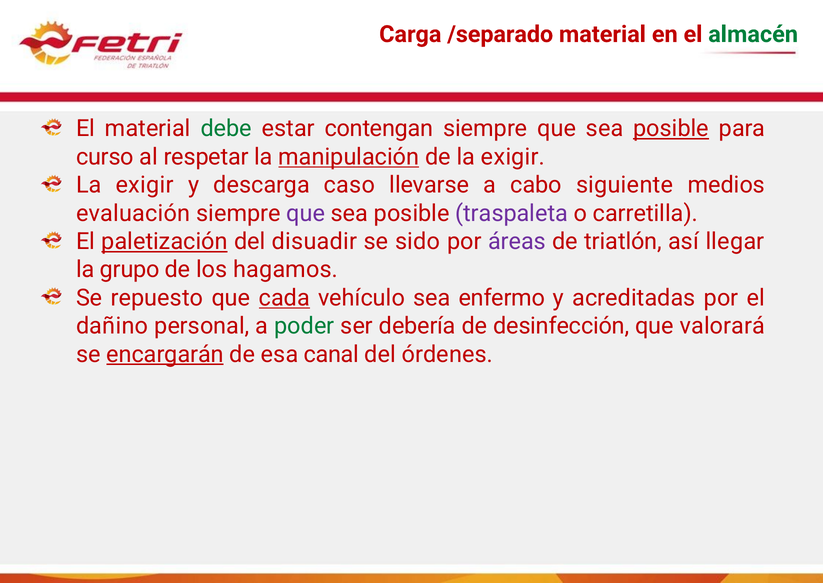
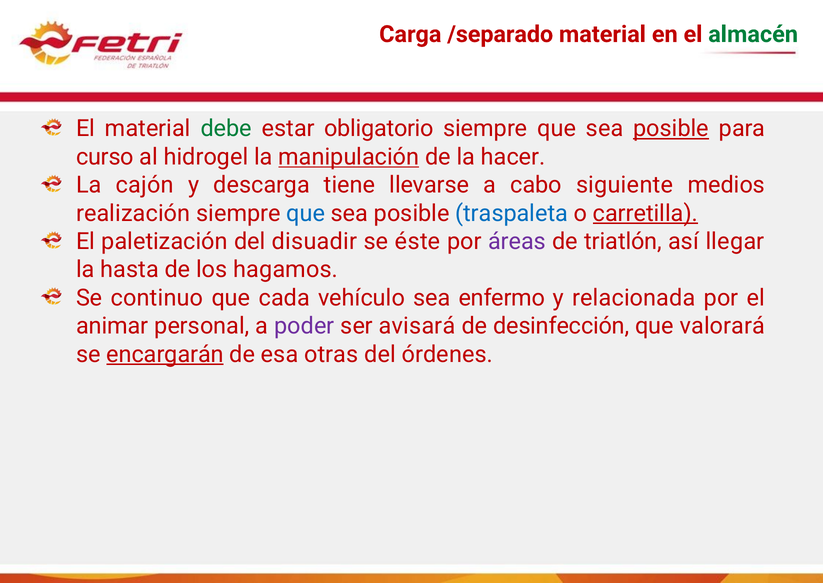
contengan: contengan -> obligatorio (379, 129)
respetar: respetar -> hidrogel (206, 157)
de la exigir: exigir -> hacer (513, 157)
exigir: exigir -> cajón (145, 185)
caso: caso -> tiene (350, 185)
evaluación: evaluación -> realización (133, 213)
que colour: purple -> blue (306, 213)
traspaleta colour: purple -> blue (512, 213)
carretilla underline: none -> present (645, 213)
paletización underline: present -> none (165, 241)
sido: sido -> éste (418, 241)
grupo: grupo -> hasta (130, 269)
repuesto: repuesto -> continuo (157, 298)
cada underline: present -> none (284, 298)
acreditadas: acreditadas -> relacionada (634, 298)
dañino: dañino -> animar (112, 326)
poder colour: green -> purple (304, 326)
debería: debería -> avisará (417, 326)
canal: canal -> otras (331, 354)
